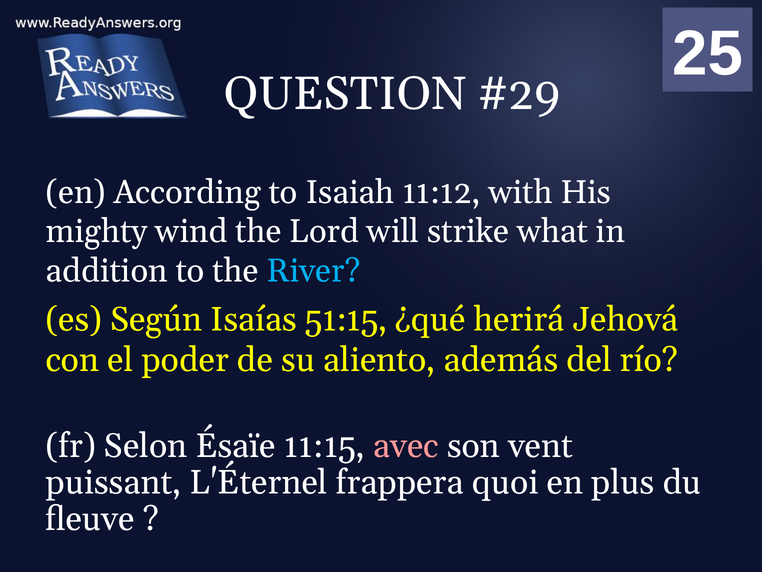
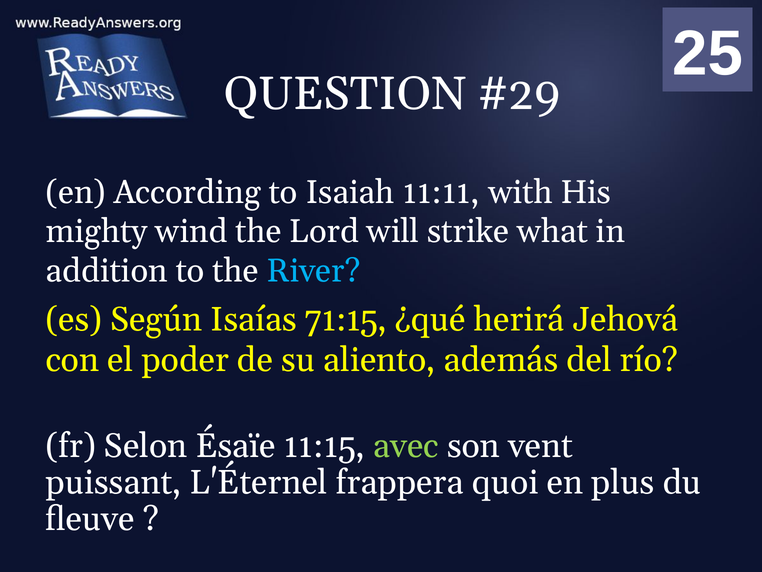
11:12: 11:12 -> 11:11 (441, 192)
51:15: 51:15 -> 71:15 (346, 319)
avec colour: pink -> light green (406, 446)
